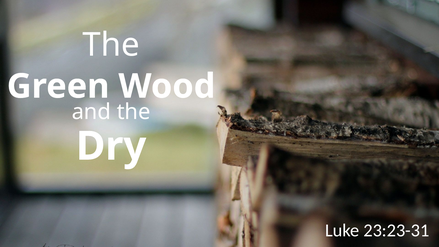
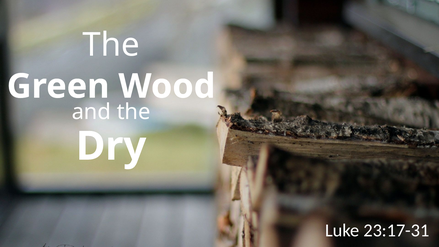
23:23-31: 23:23-31 -> 23:17-31 (396, 230)
